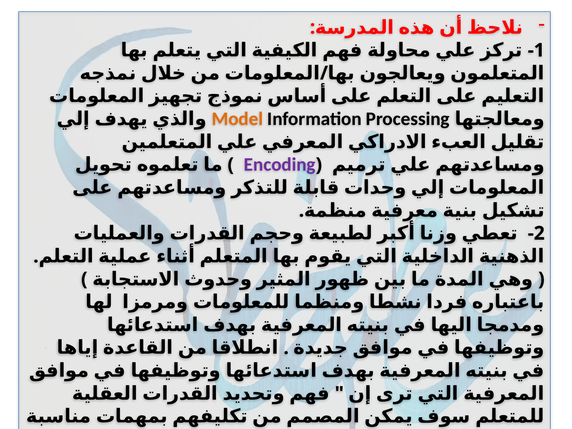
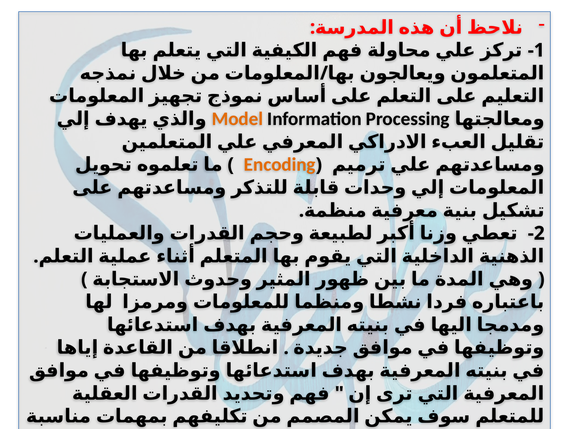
Encoding colour: purple -> orange (280, 165)
